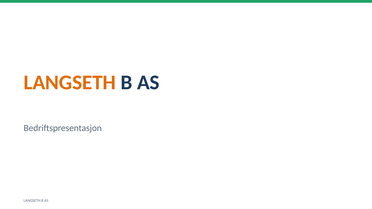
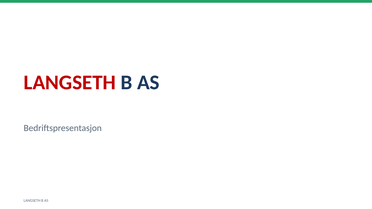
LANGSETH colour: orange -> red (70, 83)
